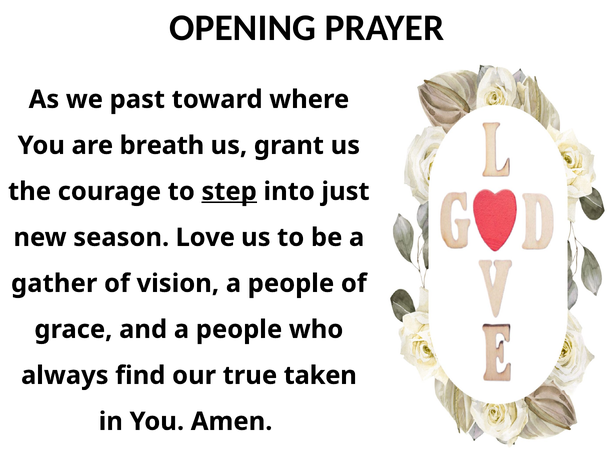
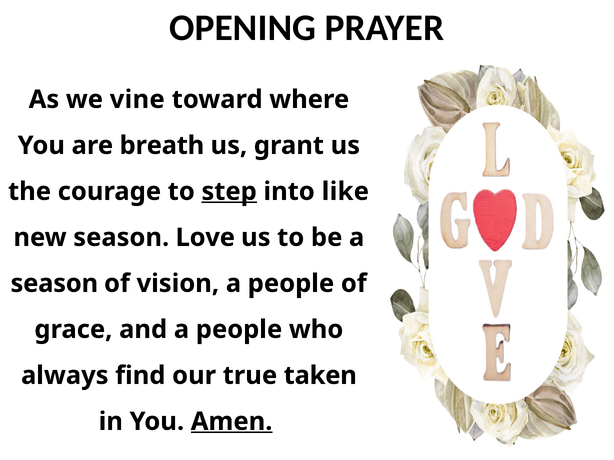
past: past -> vine (137, 100)
just: just -> like (345, 192)
gather: gather -> season (54, 284)
Amen underline: none -> present (232, 422)
